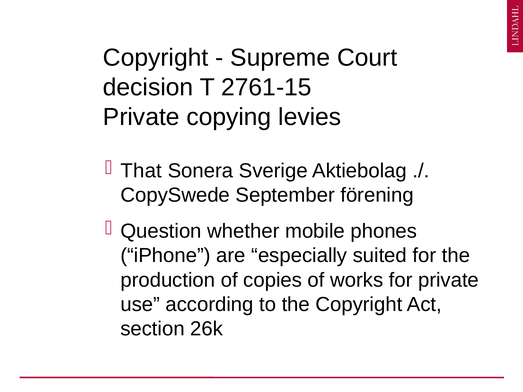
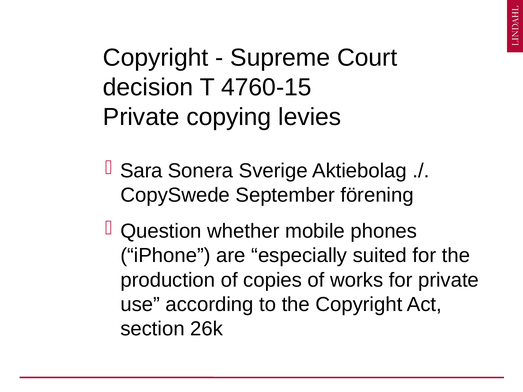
2761-15: 2761-15 -> 4760-15 (266, 87)
That: That -> Sara (141, 171)
